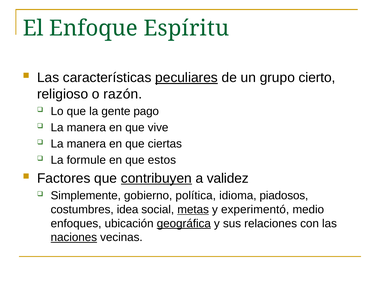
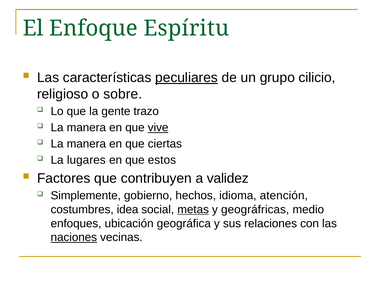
cierto: cierto -> cilicio (317, 78)
razón: razón -> sobre (123, 94)
pago: pago -> trazo (146, 111)
vive underline: none -> present (158, 128)
formule: formule -> lugares (86, 160)
contribuyen underline: present -> none (156, 178)
política: política -> hechos (196, 196)
piadosos: piadosos -> atención (284, 196)
experimentó: experimentó -> geográfricas (255, 210)
geográfica underline: present -> none (184, 223)
